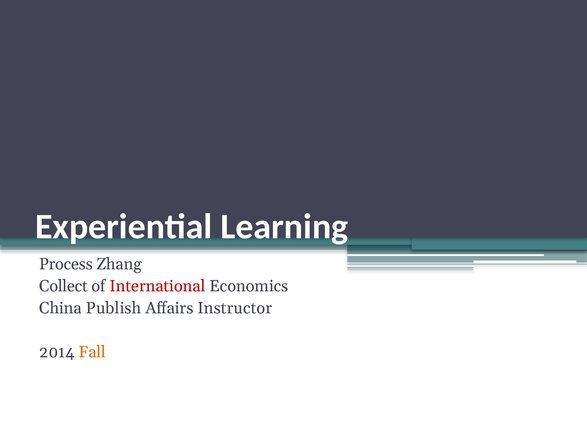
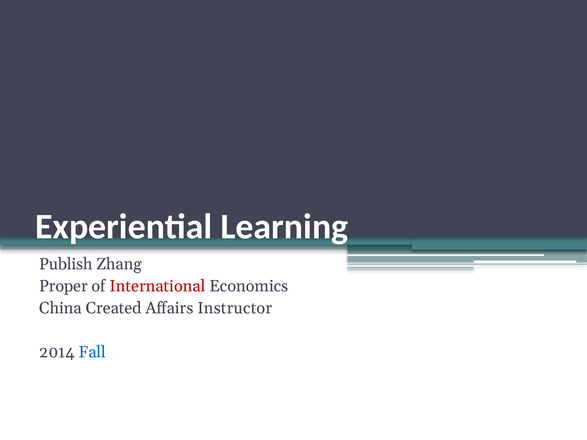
Process: Process -> Publish (66, 264)
Collect: Collect -> Proper (63, 286)
Publish: Publish -> Created (114, 308)
Fall colour: orange -> blue (92, 352)
